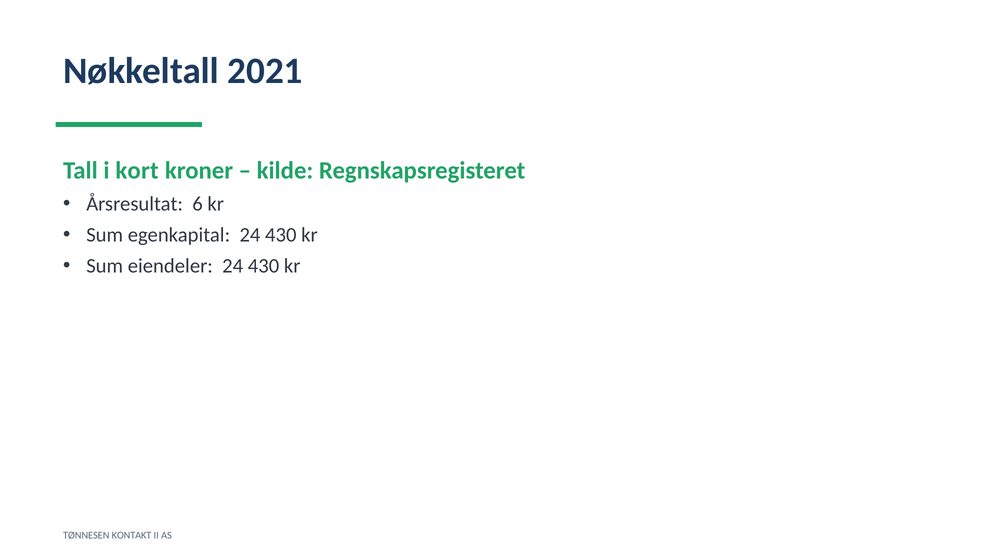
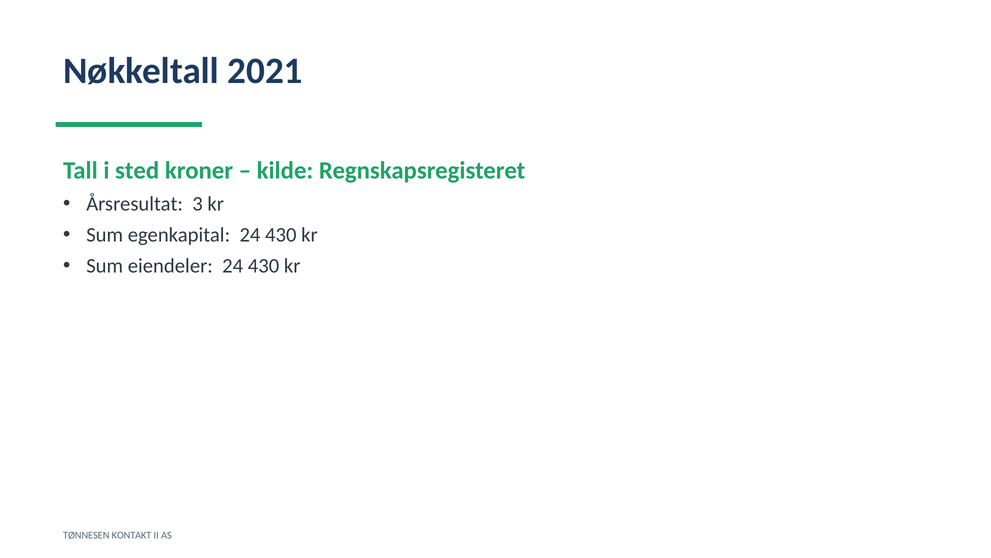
kort: kort -> sted (137, 171)
6: 6 -> 3 (198, 204)
